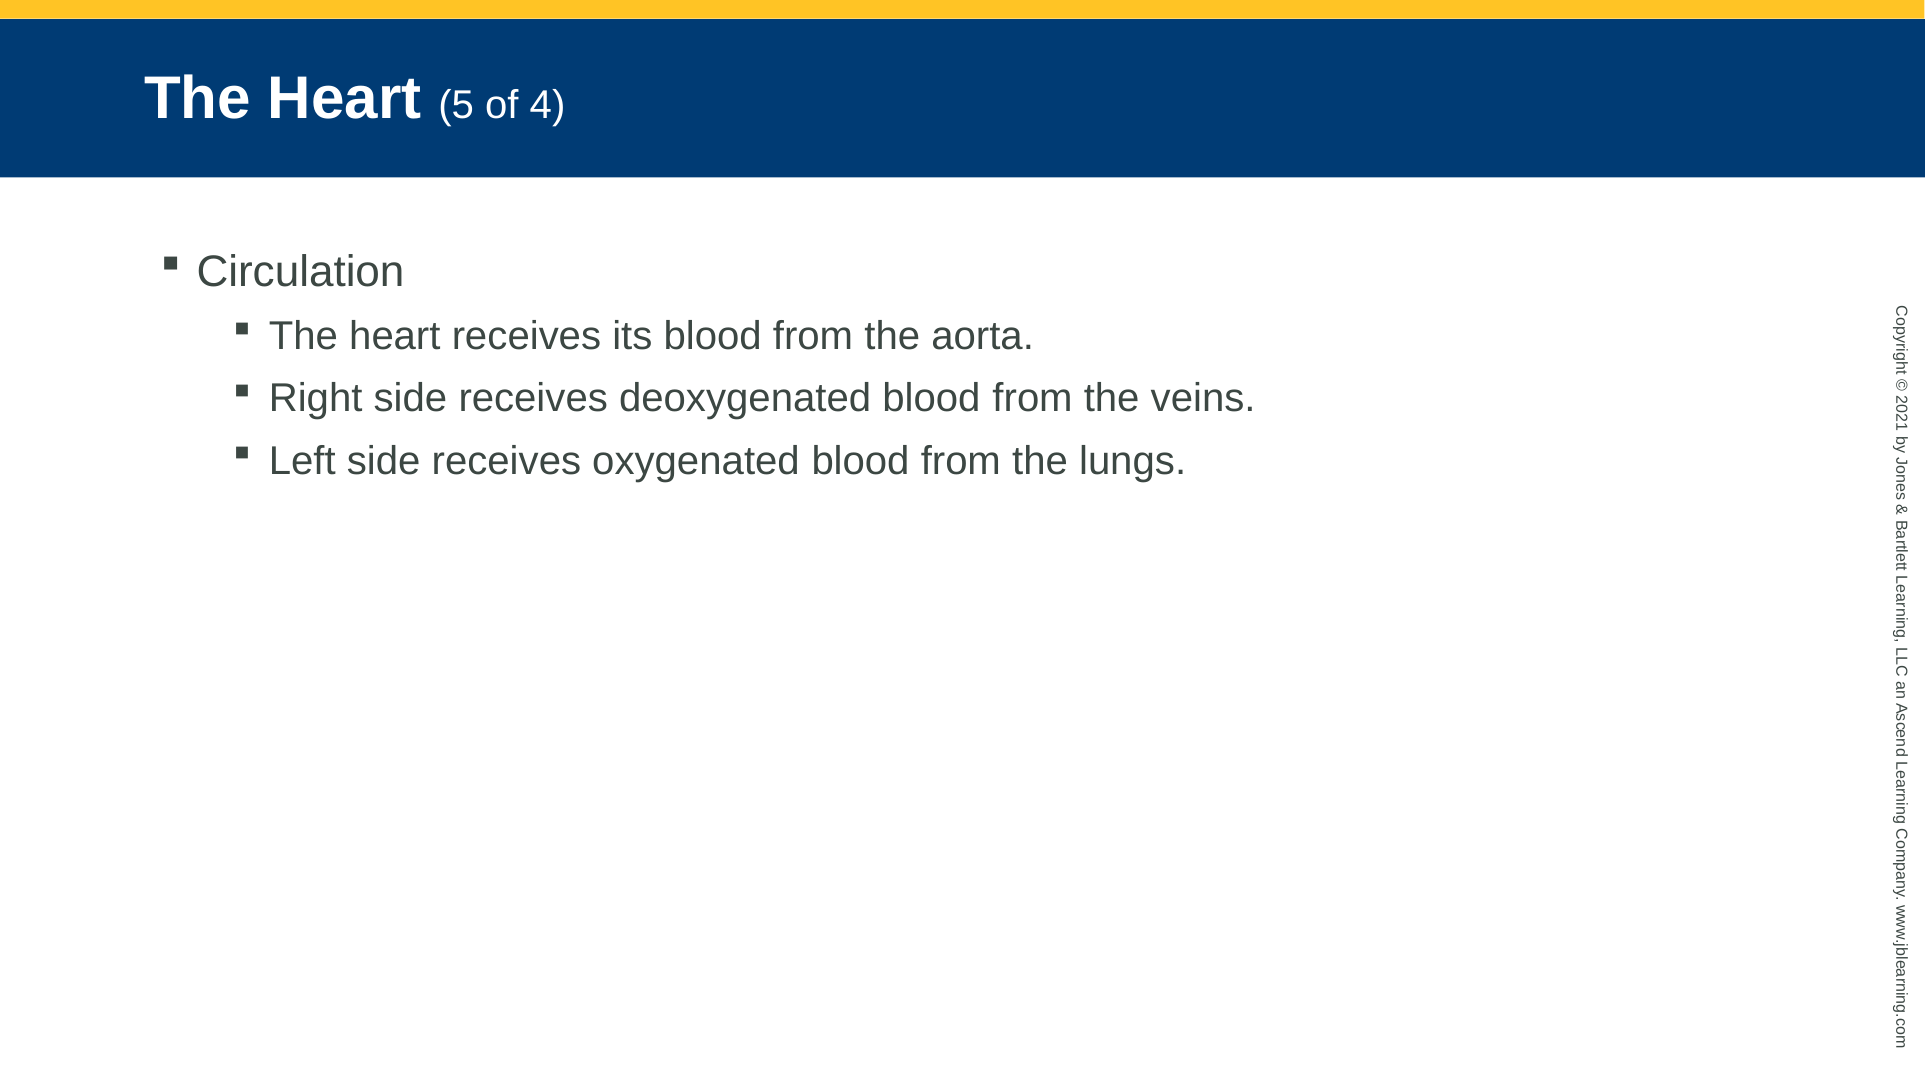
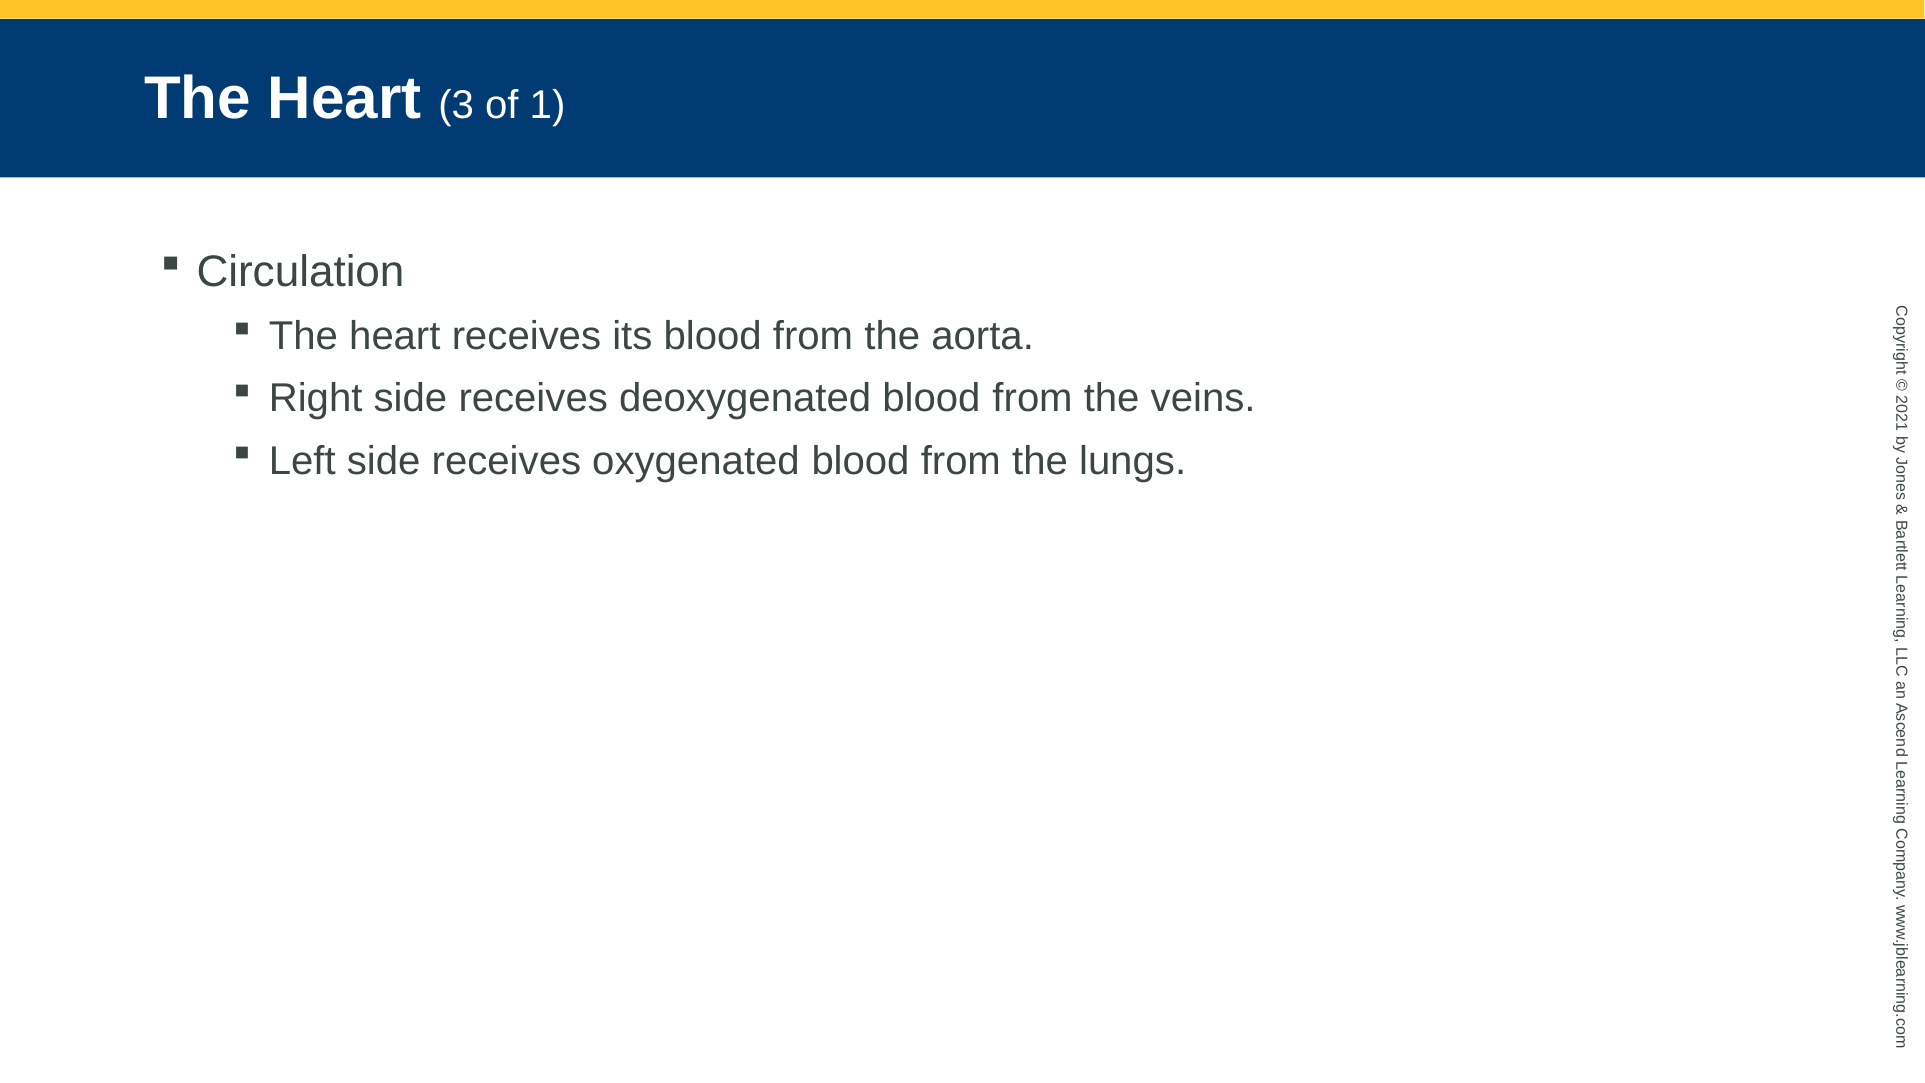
5: 5 -> 3 (456, 105)
of 4: 4 -> 1 (548, 105)
